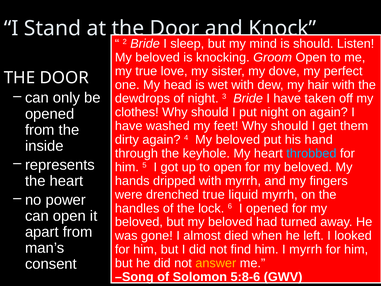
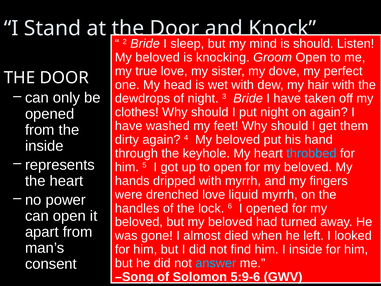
drenched true: true -> love (214, 194)
I myrrh: myrrh -> inside (306, 249)
answer colour: yellow -> light blue (216, 263)
5:8-6: 5:8-6 -> 5:9-6 (245, 277)
